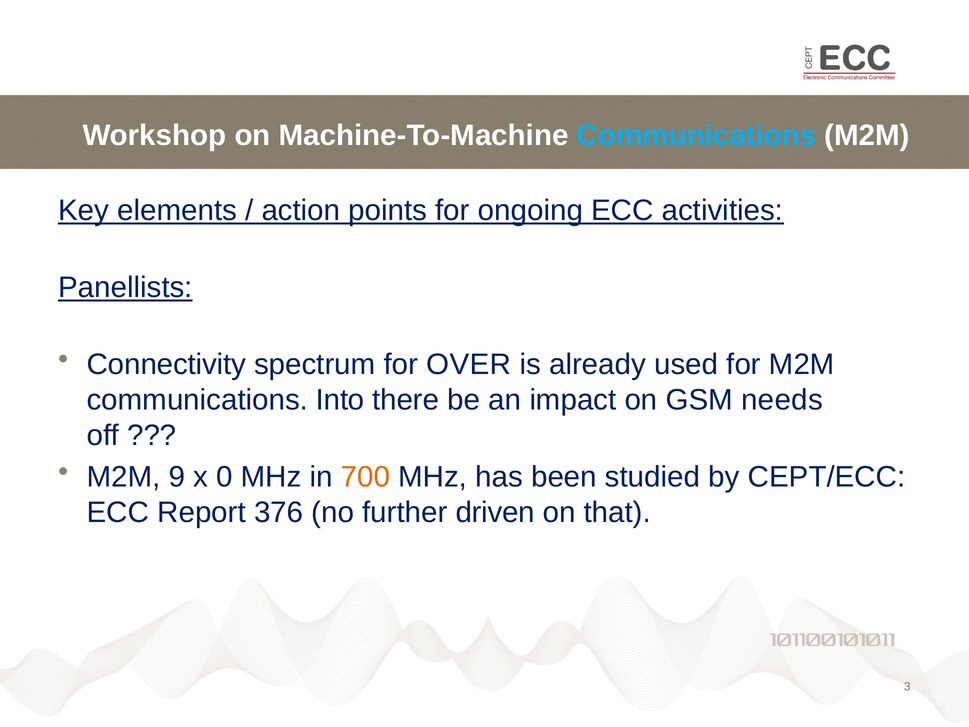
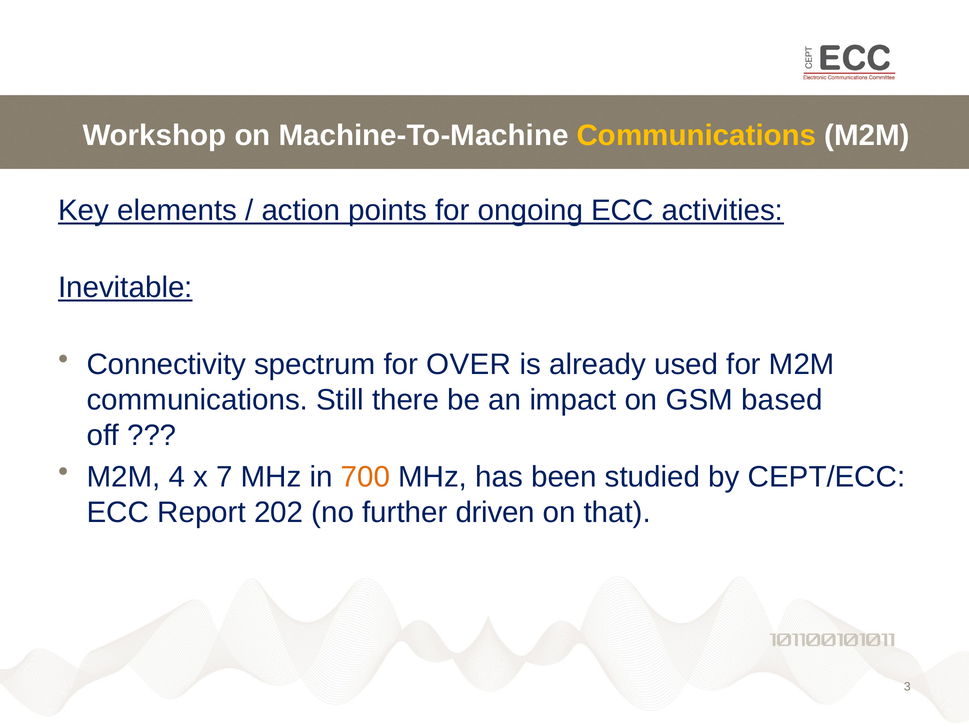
Communications colour: light blue -> yellow (696, 135)
Panellists: Panellists -> Inevitable (125, 287)
Into: Into -> Still (340, 400)
needs: needs -> based (782, 400)
9: 9 -> 4 (177, 477)
0: 0 -> 7 (224, 477)
376: 376 -> 202 (279, 512)
